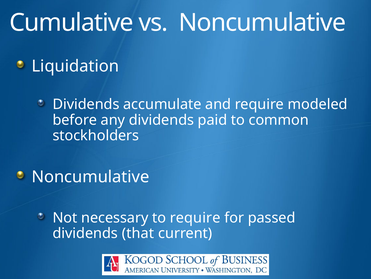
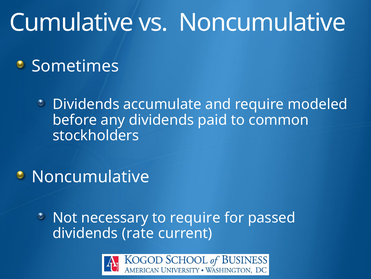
Liquidation: Liquidation -> Sometimes (75, 66)
that: that -> rate (138, 233)
